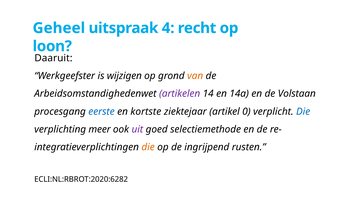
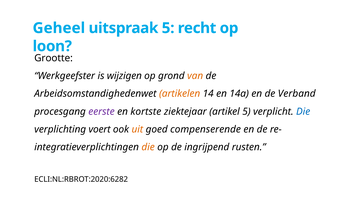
uitspraak 4: 4 -> 5 (168, 28)
Daaruit: Daaruit -> Grootte (54, 58)
artikelen colour: purple -> orange (180, 94)
Volstaan: Volstaan -> Verband (297, 94)
eerste colour: blue -> purple (101, 112)
artikel 0: 0 -> 5 (246, 112)
meer: meer -> voert (100, 129)
uit colour: purple -> orange (137, 129)
selectiemethode: selectiemethode -> compenserende (206, 129)
